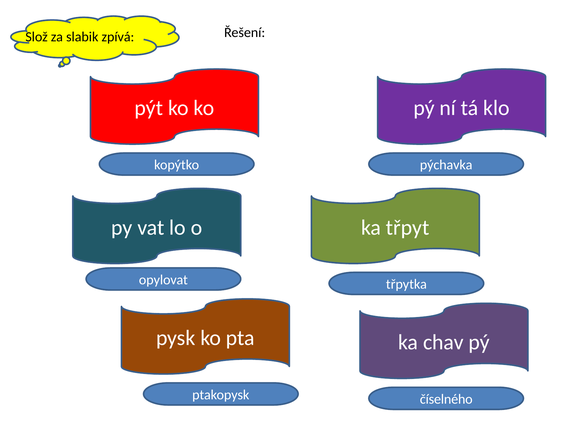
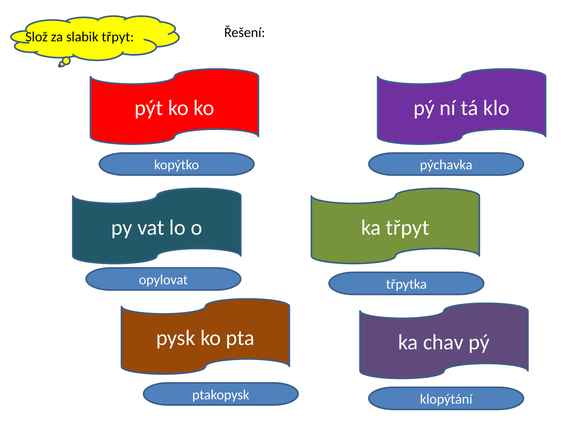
slabik zpívá: zpívá -> třpyt (118, 37)
číselného: číselného -> klopýtání (446, 399)
